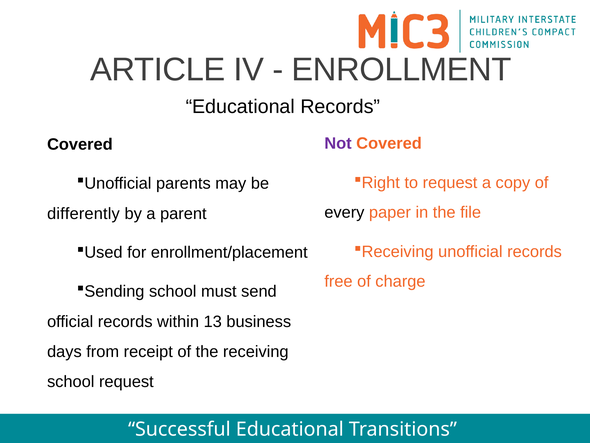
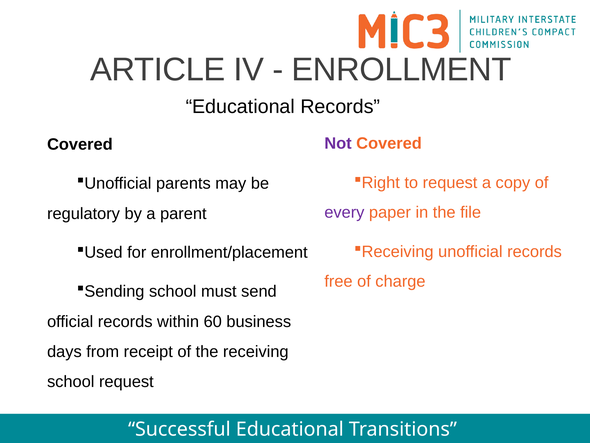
every colour: black -> purple (344, 212)
differently: differently -> regulatory (84, 213)
13: 13 -> 60 (213, 321)
